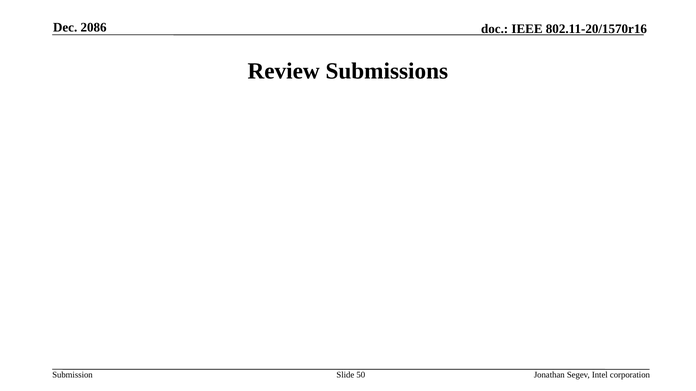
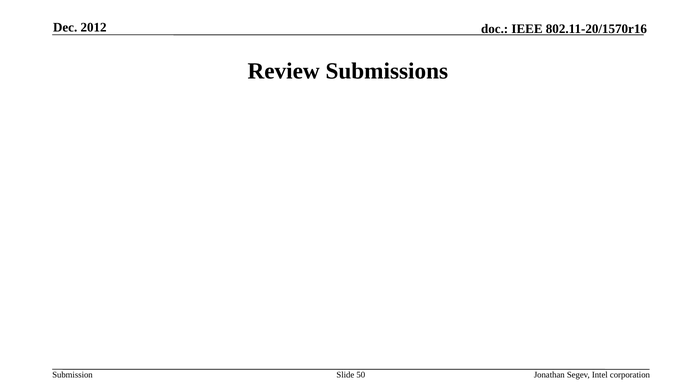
2086: 2086 -> 2012 (94, 28)
